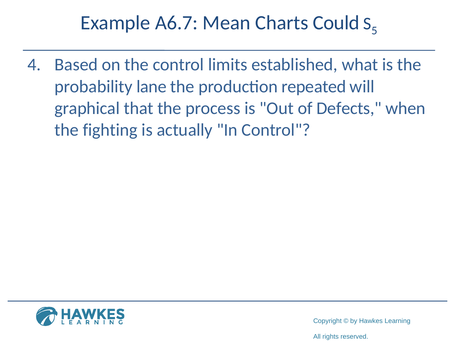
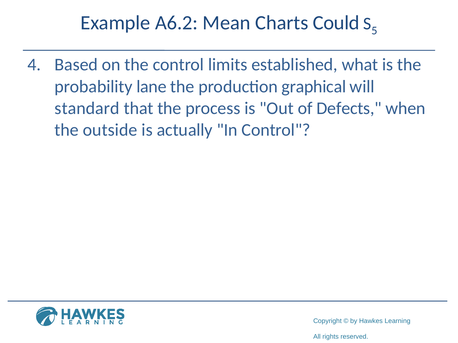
A6.7: A6.7 -> A6.2 (177, 23)
repeated: repeated -> graphical (314, 87)
graphical: graphical -> standard (87, 108)
fighting: fighting -> outside (110, 130)
